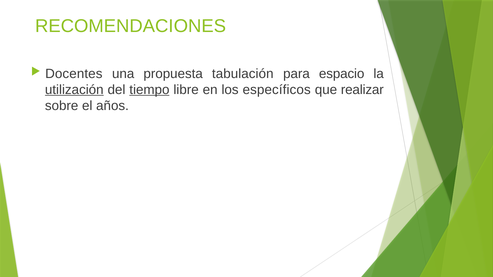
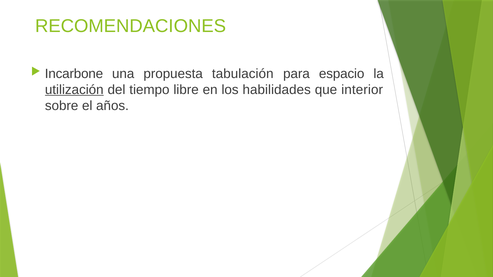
Docentes: Docentes -> Incarbone (74, 74)
tiempo underline: present -> none (149, 90)
específicos: específicos -> habilidades (277, 90)
realizar: realizar -> interior (362, 90)
